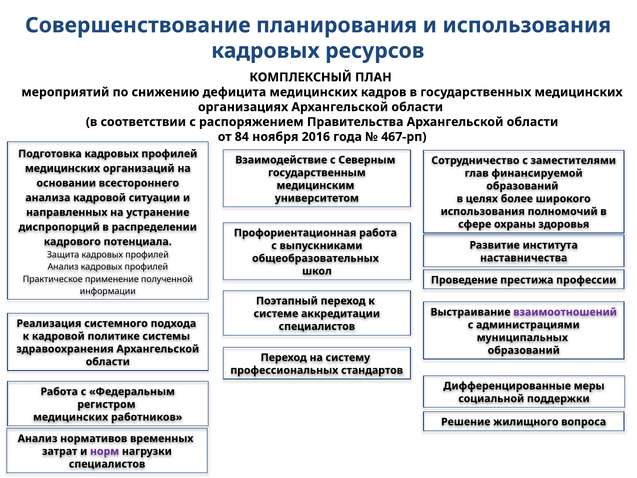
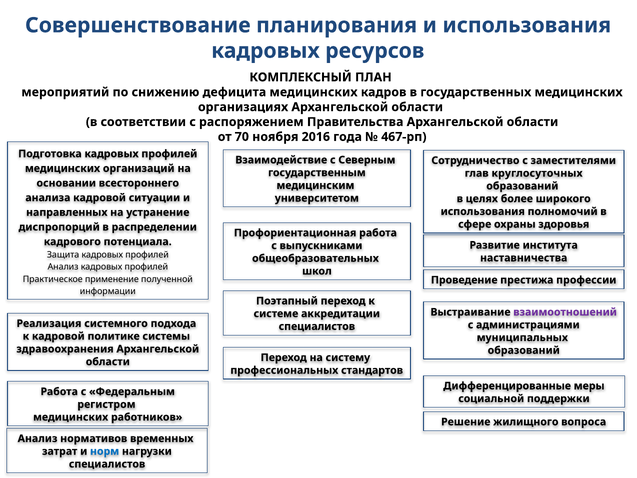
84: 84 -> 70 (242, 137)
финансируемой: финансируемой -> круглосуточных (537, 173)
норм colour: purple -> blue (105, 451)
